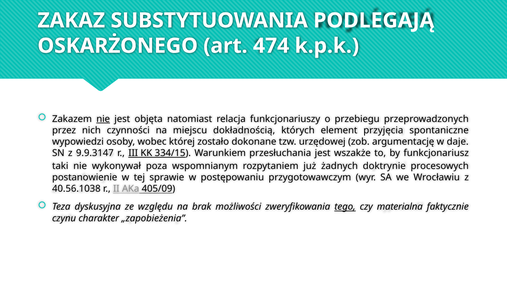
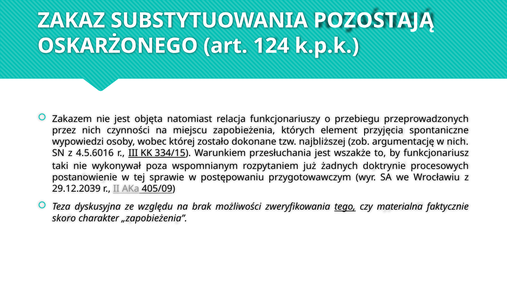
PODLEGAJĄ: PODLEGAJĄ -> POZOSTAJĄ (374, 21)
474: 474 -> 124 (271, 46)
nie underline: present -> none (103, 119)
dokładnością: dokładnością -> zapobieżenia (244, 130)
urzędowej: urzędowej -> najbliższej (322, 142)
w daje: daje -> nich (458, 142)
9.9.3147: 9.9.3147 -> 4.5.6016 (95, 153)
40.56.1038: 40.56.1038 -> 29.12.2039 (76, 189)
czynu: czynu -> skoro (64, 218)
